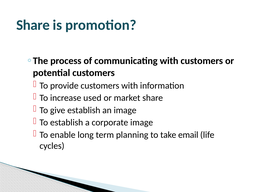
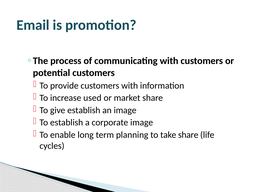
Share: Share -> Email (33, 25)
take email: email -> share (188, 134)
